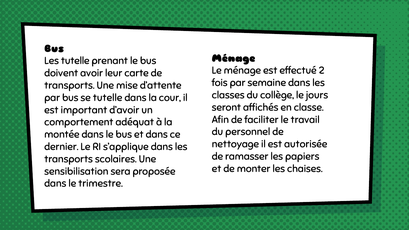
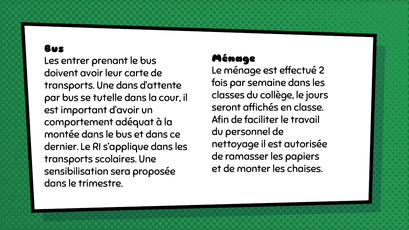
Les tutelle: tutelle -> entrer (75, 61)
Une mise: mise -> dans (127, 85)
